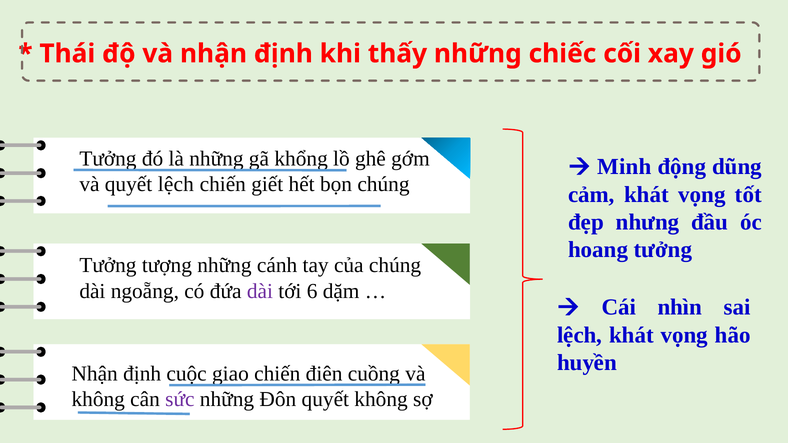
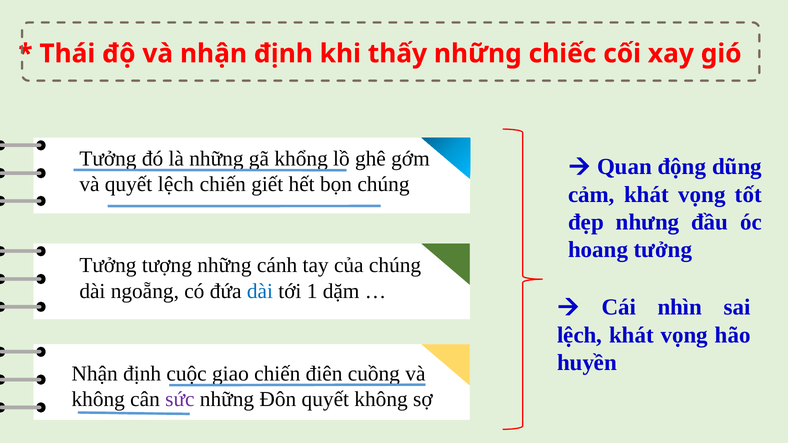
Minh: Minh -> Quan (624, 167)
dài colour: purple -> blue (260, 291)
6: 6 -> 1 (312, 291)
